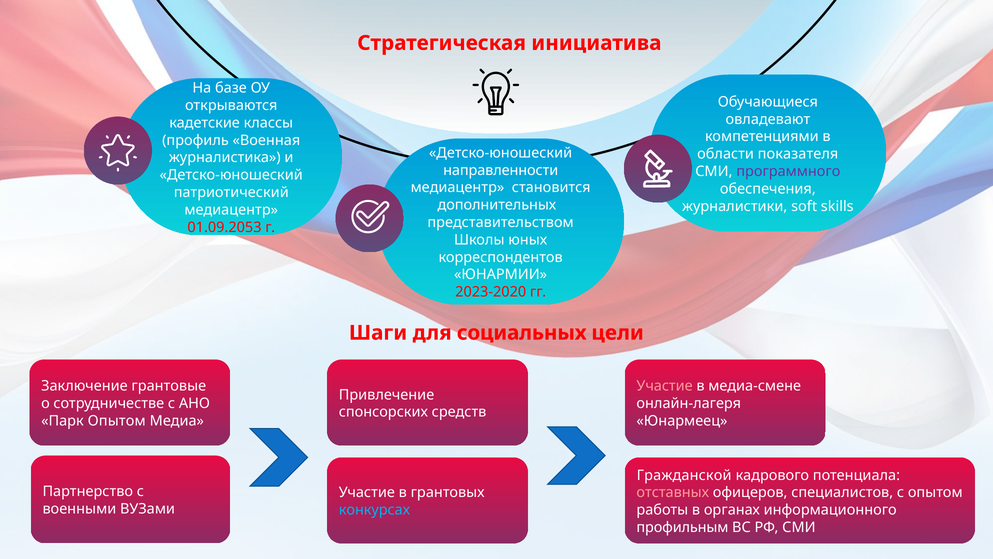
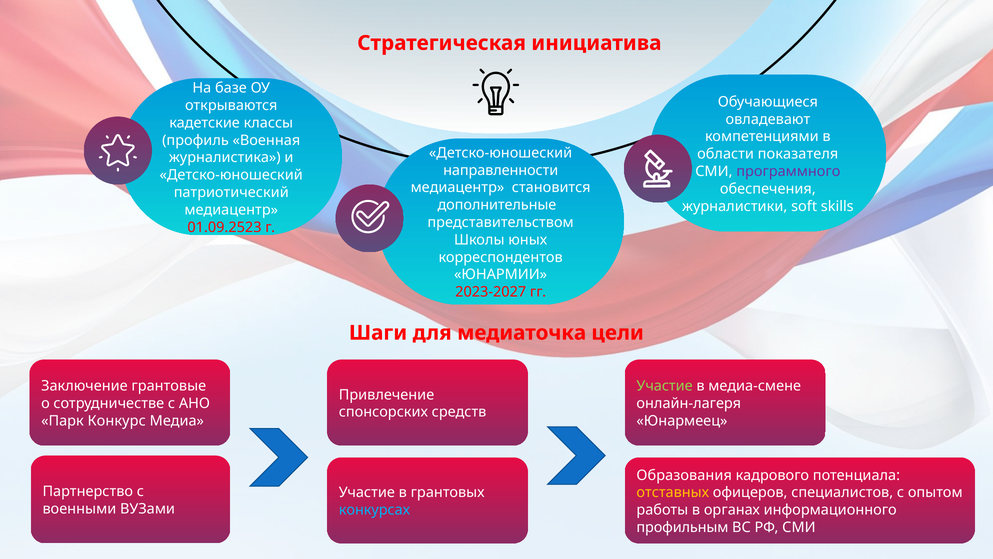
дополнительных: дополнительных -> дополнительные (497, 205)
01.09.2053: 01.09.2053 -> 01.09.2523 (224, 227)
2023-2020: 2023-2020 -> 2023-2027 (491, 292)
социальных: социальных -> медиаточка (522, 333)
Участие colour: pink -> light green (665, 386)
Парк Опытом: Опытом -> Конкурс (117, 421)
Гражданской: Гражданской -> Образования (684, 475)
отставных colour: pink -> yellow (673, 492)
